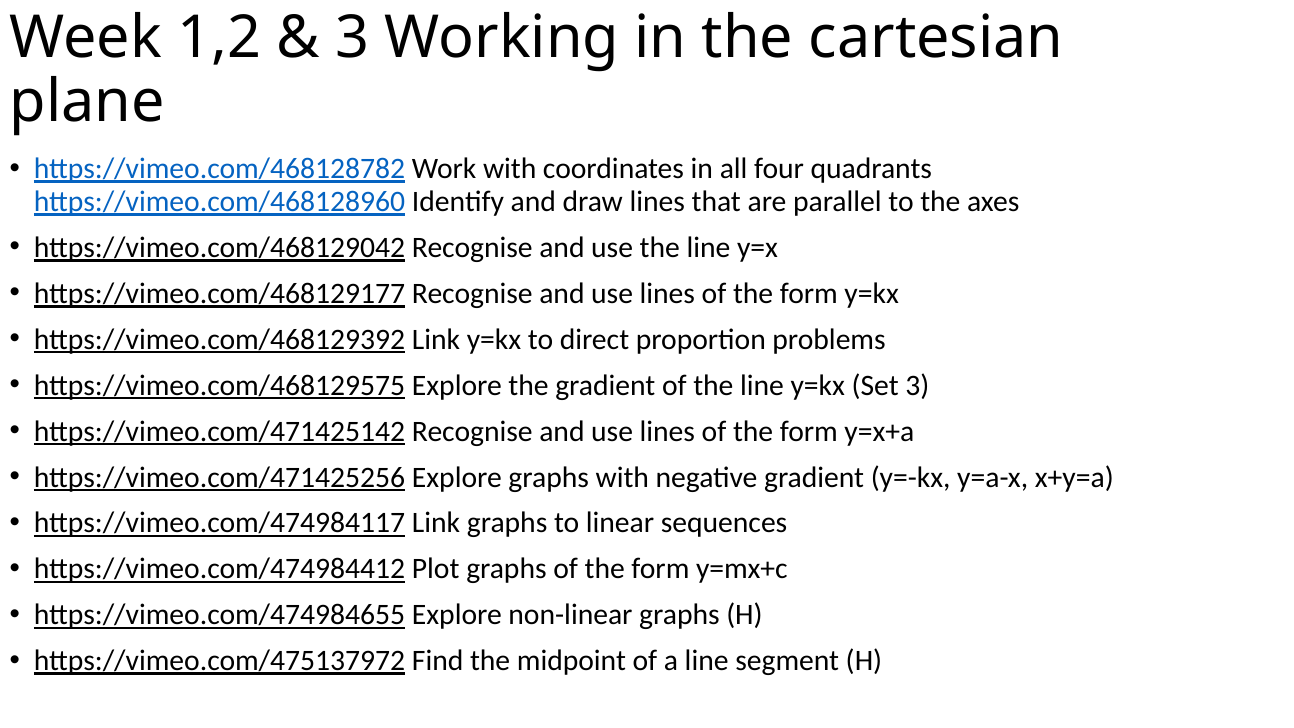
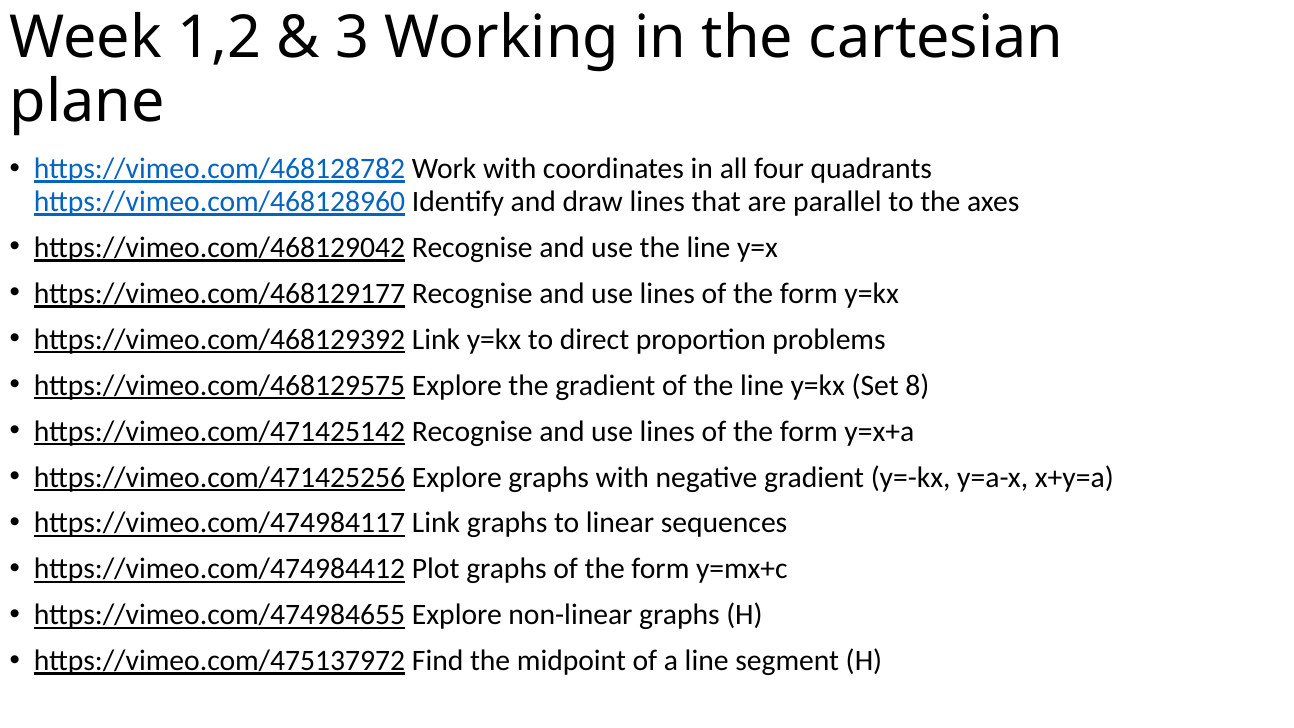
Set 3: 3 -> 8 (917, 385)
